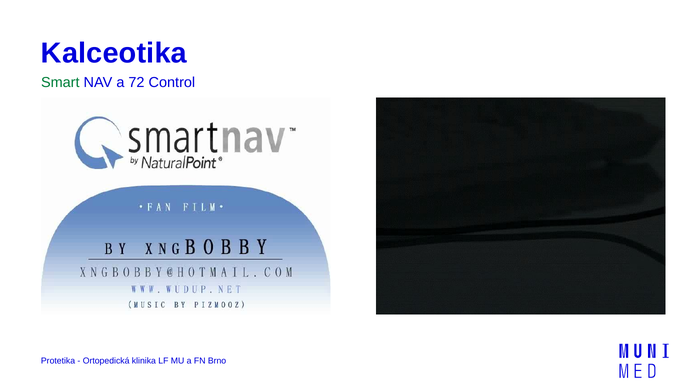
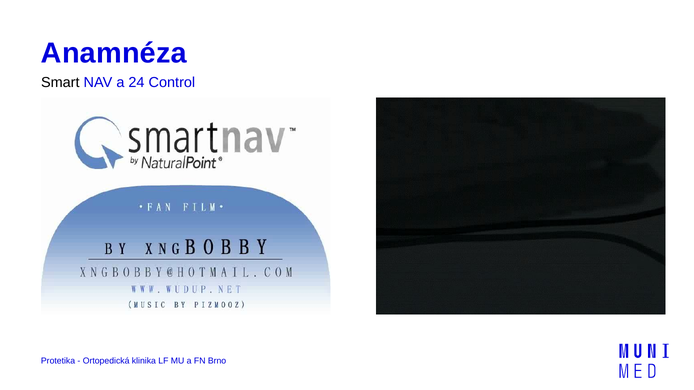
Kalceotika: Kalceotika -> Anamnéza (114, 53)
Smart colour: green -> black (60, 83)
72: 72 -> 24 (136, 83)
